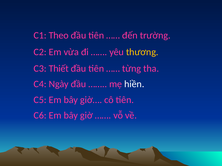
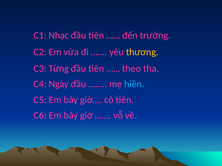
Theo: Theo -> Nhạc (59, 35)
Thiết: Thiết -> Từng (59, 69)
từng: từng -> theo (132, 69)
hiền colour: white -> light blue (134, 84)
